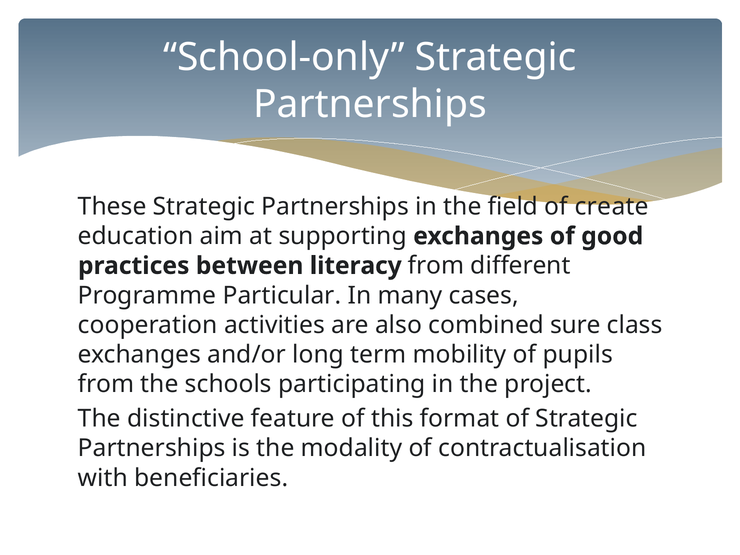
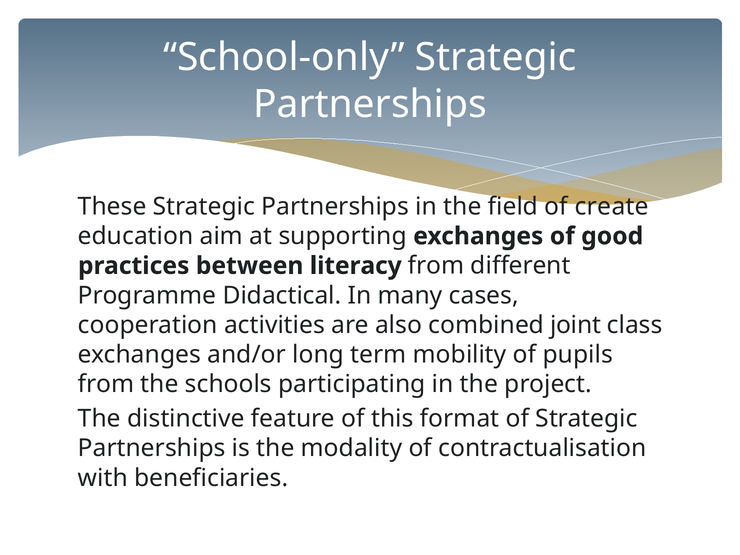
Particular: Particular -> Didactical (282, 295)
sure: sure -> joint (576, 325)
